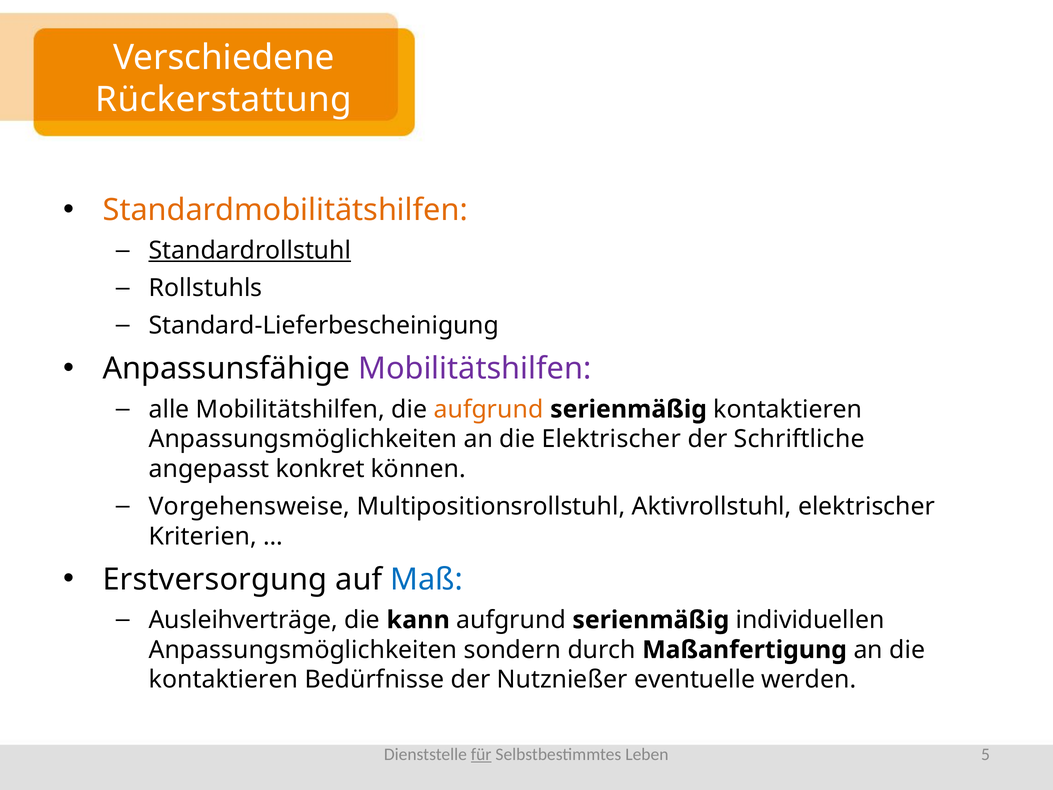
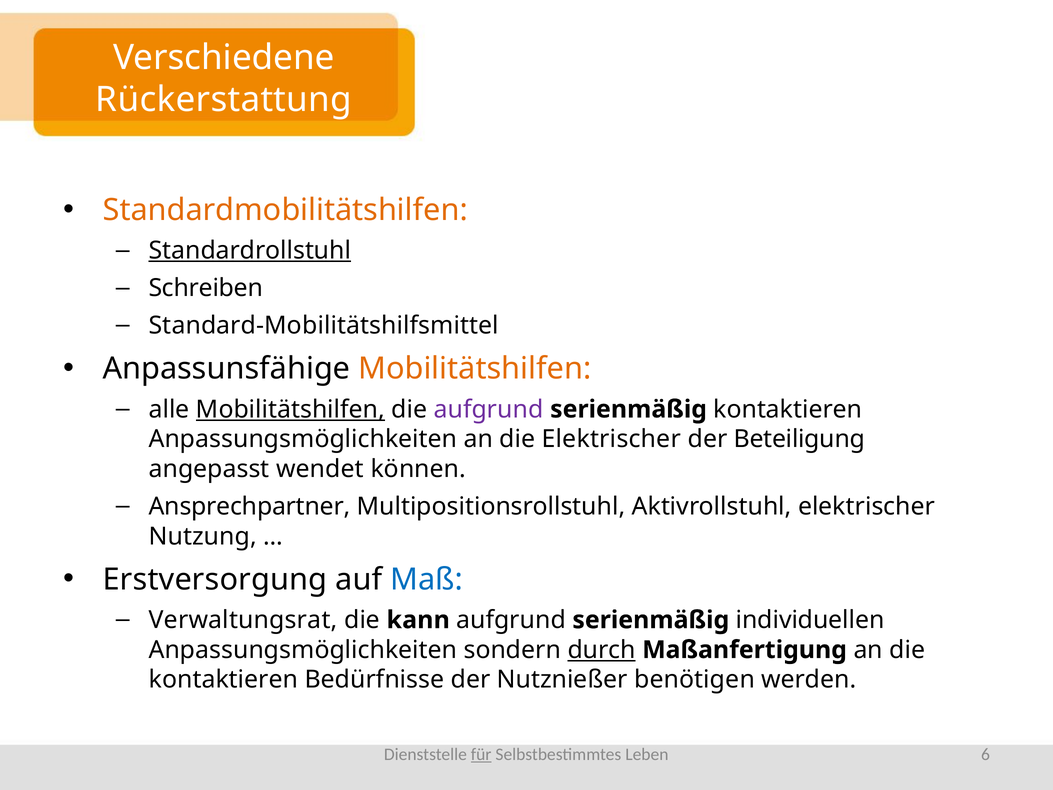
Rollstuhls: Rollstuhls -> Schreiben (206, 288)
Standard-Lieferbescheinigung: Standard-Lieferbescheinigung -> Standard-Mobilitätshilfsmittel (324, 326)
Mobilitätshilfen colour: purple -> orange (475, 369)
Mobilitätshilfen underline: none -> present (290, 409)
aufgrund colour: orange -> purple (489, 409)
Schriftliche: Schriftliche -> Beteiligung (799, 439)
konkret: konkret -> wendet (320, 469)
Vorgehensweise: Vorgehensweise -> Ansprechpartner (250, 506)
Kriterien: Kriterien -> Nutzung (203, 536)
Ausleihverträge: Ausleihverträge -> Verwaltungsrat (243, 620)
durch underline: none -> present (601, 650)
eventuelle: eventuelle -> benötigen (695, 680)
5: 5 -> 6 (985, 754)
